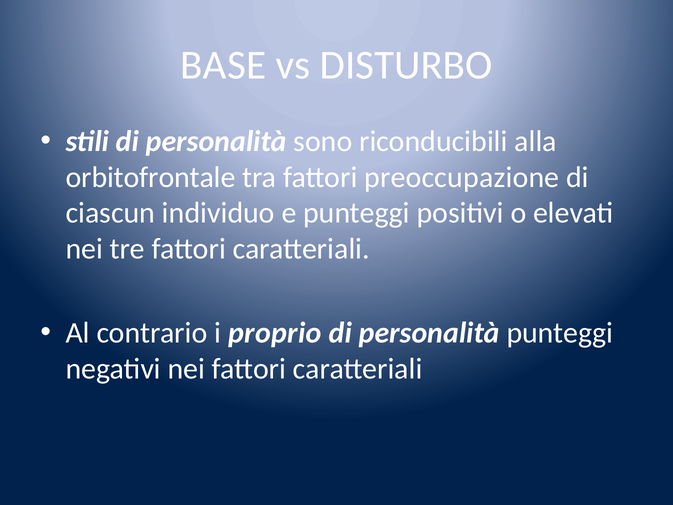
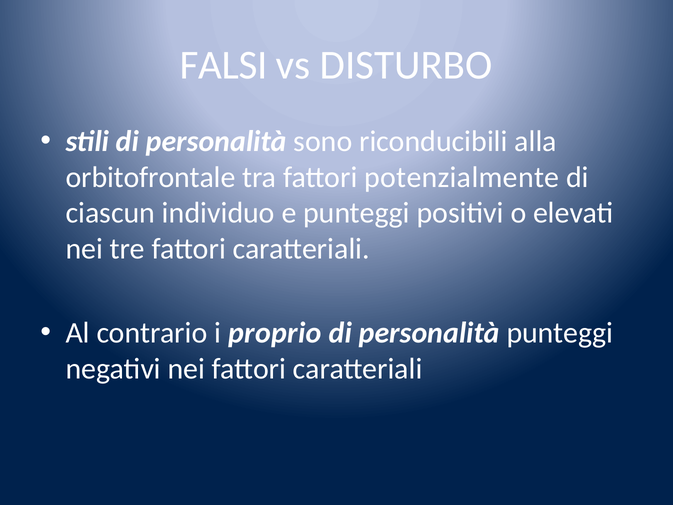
BASE: BASE -> FALSI (224, 65)
preoccupazione: preoccupazione -> potenzialmente (462, 177)
